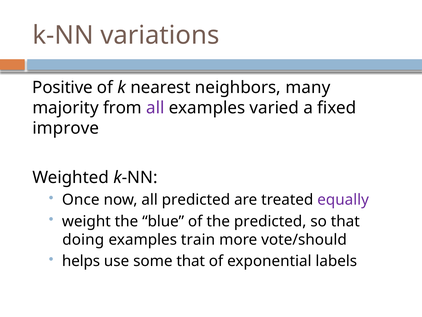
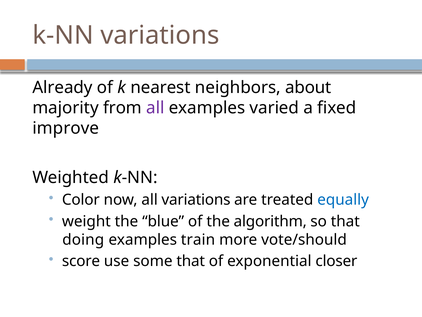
Positive: Positive -> Already (63, 87)
many: many -> about (308, 87)
Once: Once -> Color (81, 200)
all predicted: predicted -> variations (196, 200)
equally colour: purple -> blue (343, 200)
the predicted: predicted -> algorithm (270, 221)
helps: helps -> score (81, 261)
labels: labels -> closer (336, 261)
